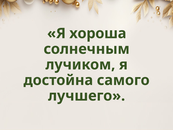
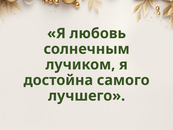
хороша: хороша -> любовь (98, 33)
